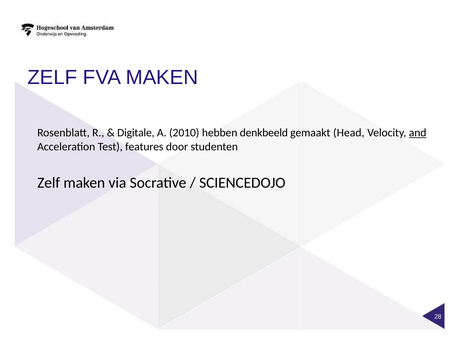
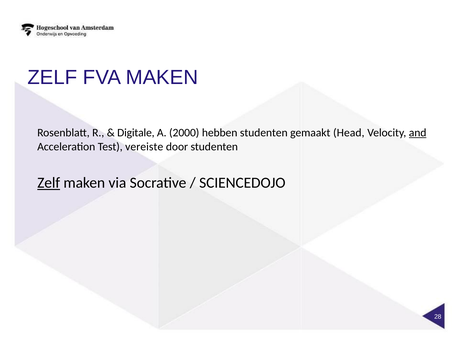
2010: 2010 -> 2000 (184, 133)
hebben denkbeeld: denkbeeld -> studenten (264, 133)
features: features -> vereiste (144, 147)
Zelf underline: none -> present (49, 183)
